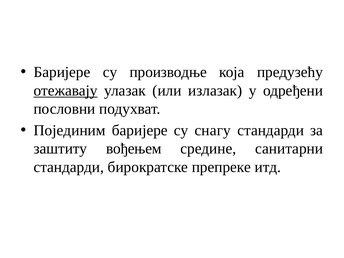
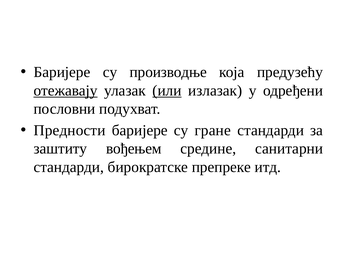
или underline: none -> present (167, 91)
Појединим: Појединим -> Предности (70, 130)
снагу: снагу -> гране (213, 130)
